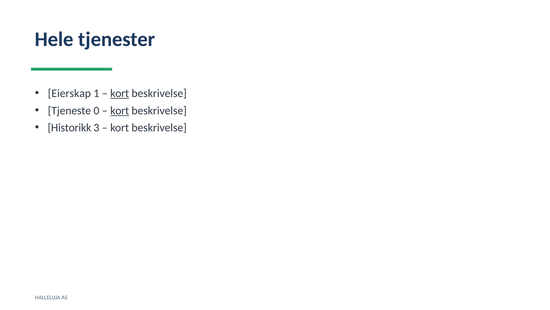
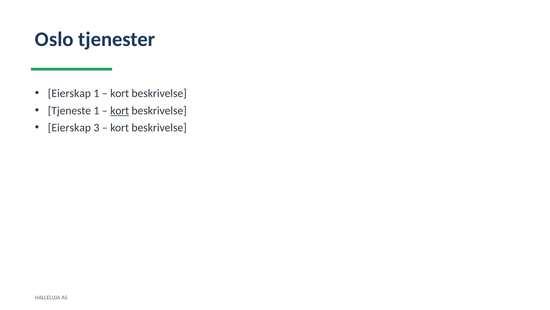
Hele: Hele -> Oslo (54, 39)
kort underline: present -> none (120, 93)
Tjeneste 0: 0 -> 1 (96, 110)
Historikk: Historikk -> Eierskap (69, 128)
